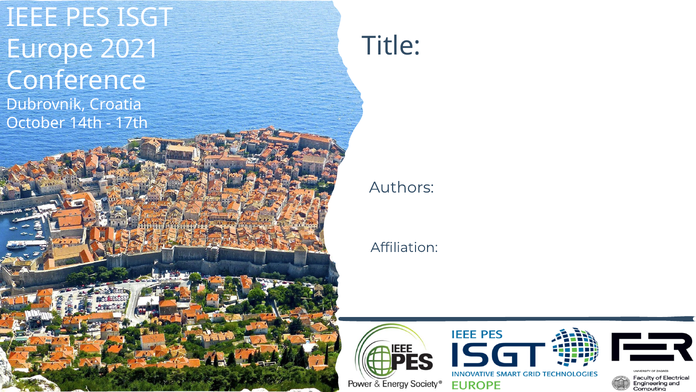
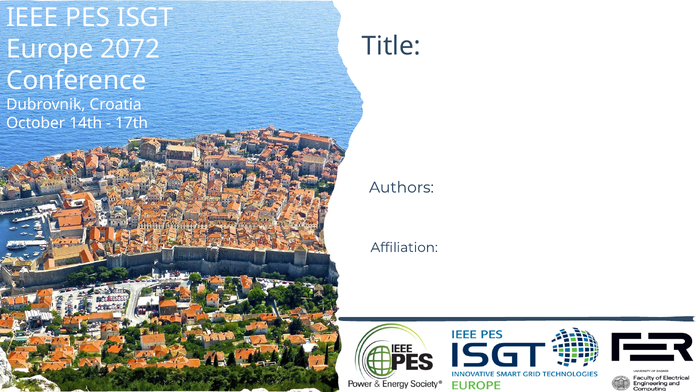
2021: 2021 -> 2072 (130, 49)
